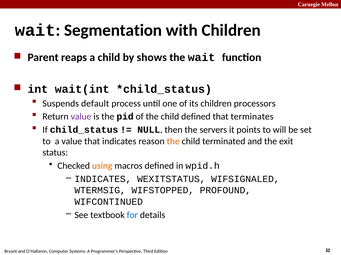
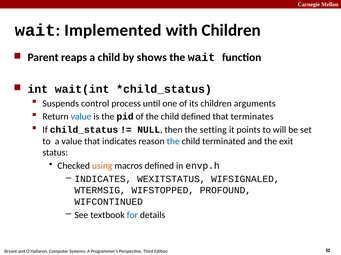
Segmentation: Segmentation -> Implemented (113, 30)
default: default -> control (95, 104)
processors: processors -> arguments (255, 104)
value colour: purple -> blue (81, 117)
servers: servers -> setting (213, 130)
the colour: orange -> blue (173, 142)
wpid.h: wpid.h -> envp.h (203, 166)
